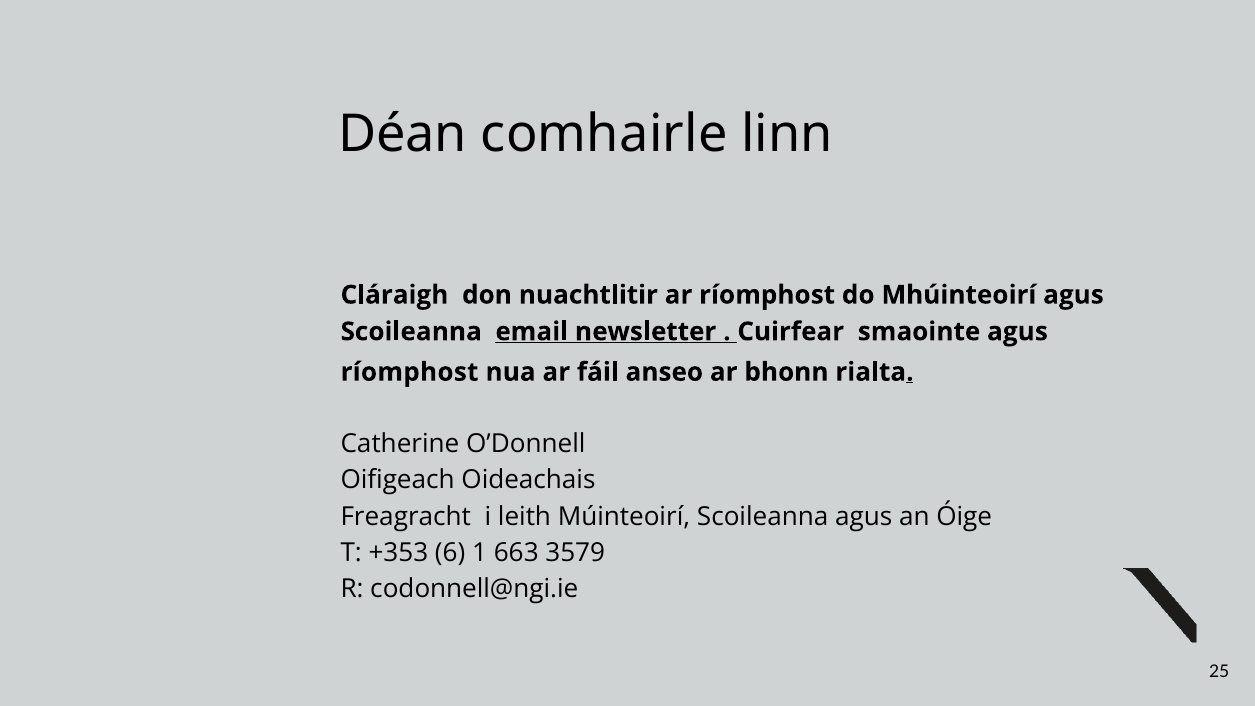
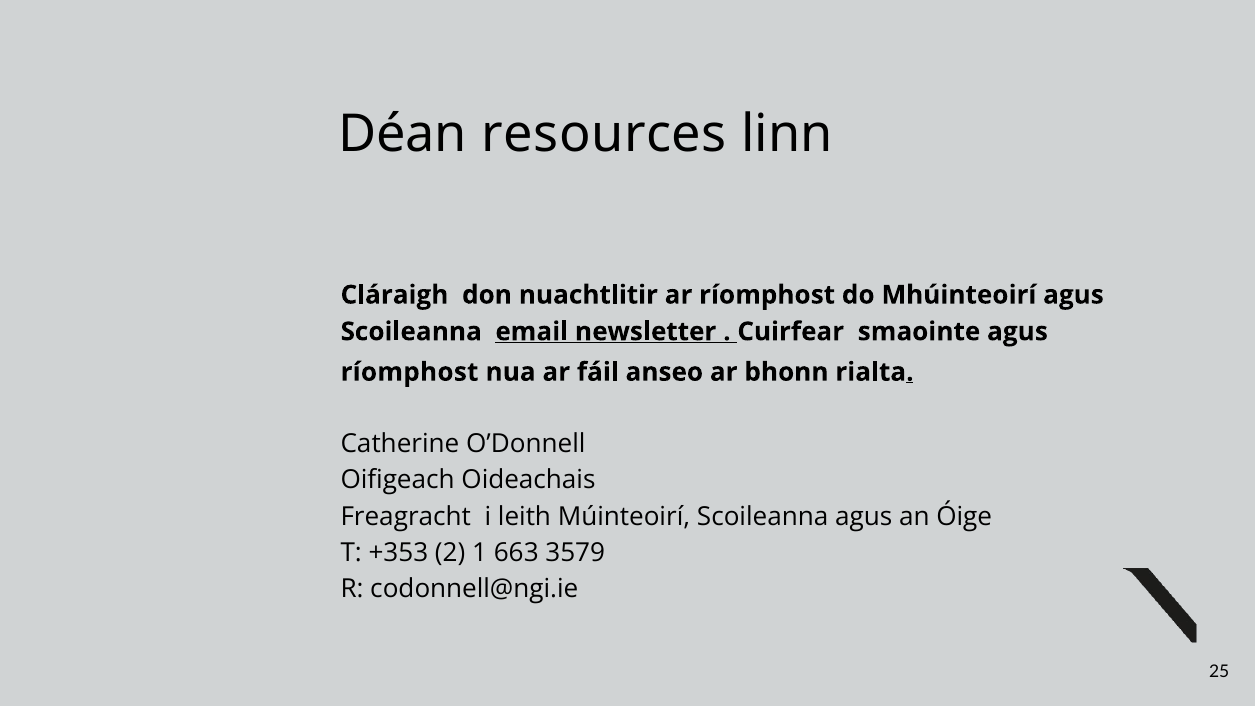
comhairle: comhairle -> resources (604, 134)
6: 6 -> 2 (450, 552)
